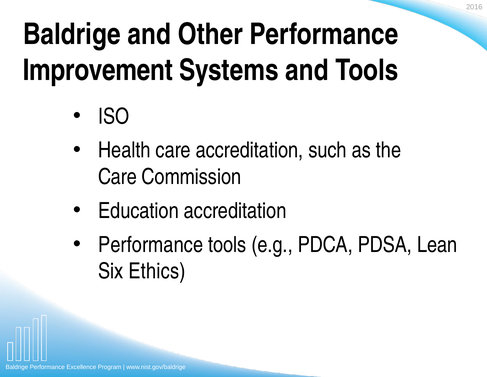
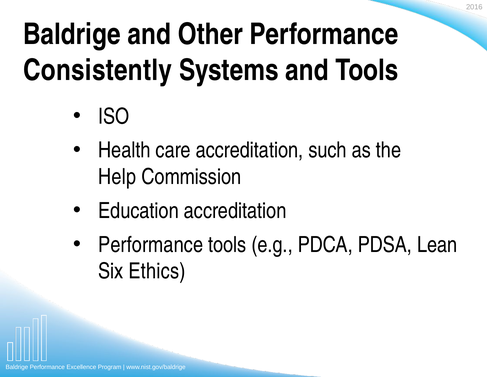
Improvement: Improvement -> Consistently (98, 70)
Care: Care -> Help (117, 177)
